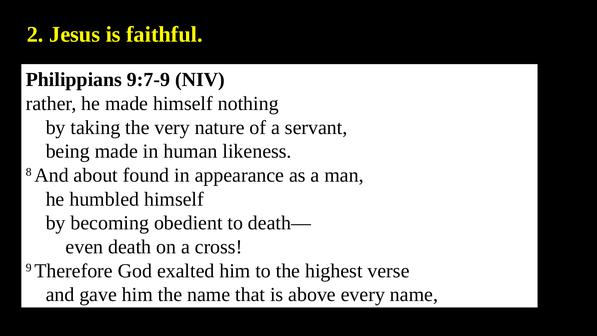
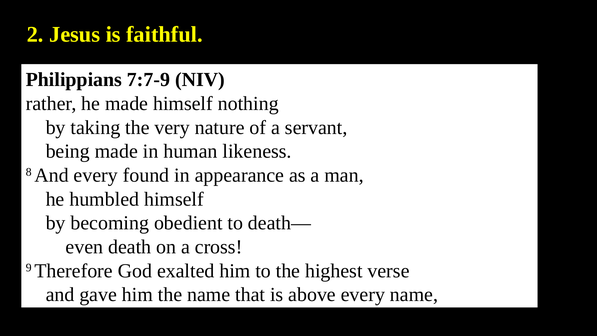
9:7-9: 9:7-9 -> 7:7-9 (149, 80)
And about: about -> every (96, 175)
